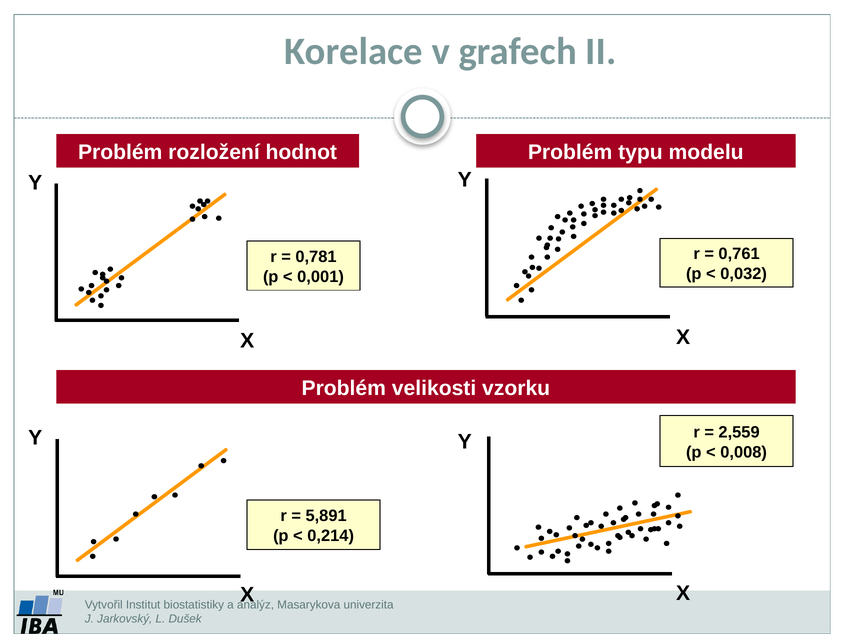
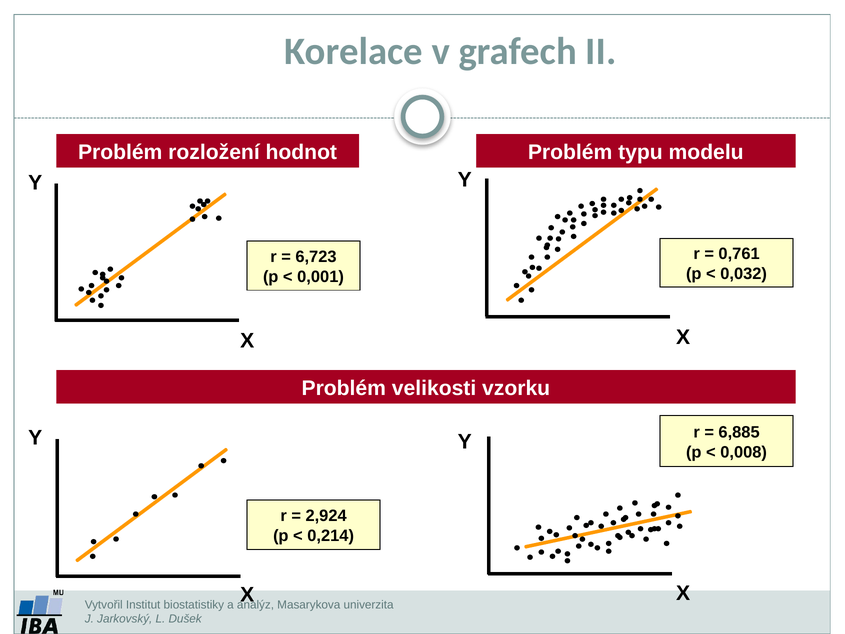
0,781: 0,781 -> 6,723 (316, 257)
2,559: 2,559 -> 6,885 (739, 432)
5,891: 5,891 -> 2,924 (326, 516)
